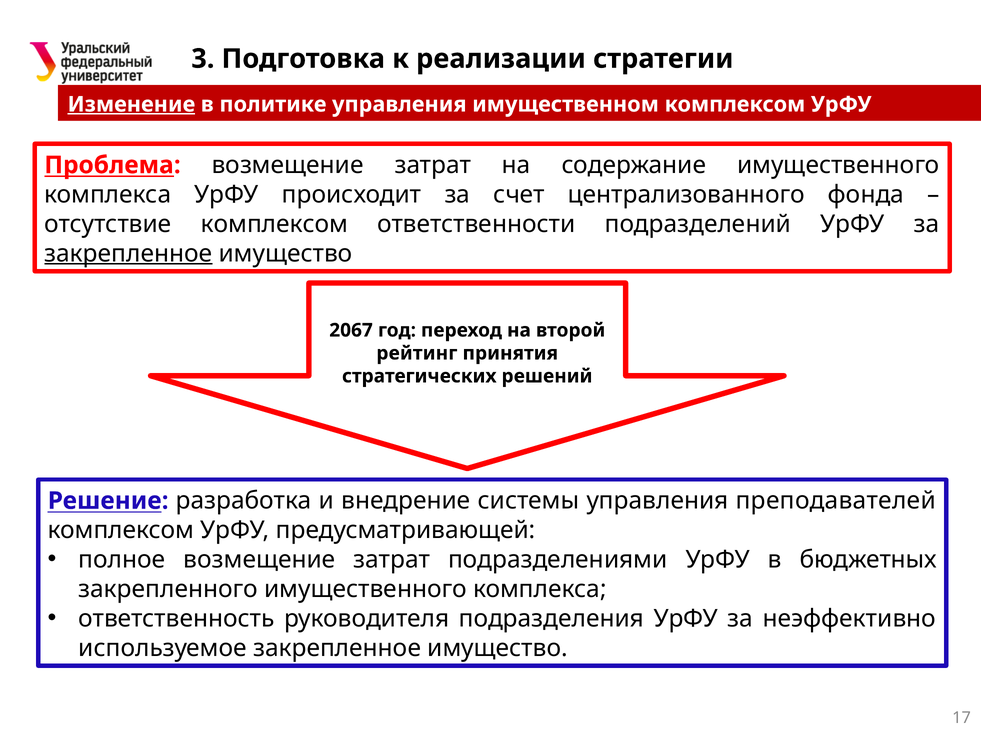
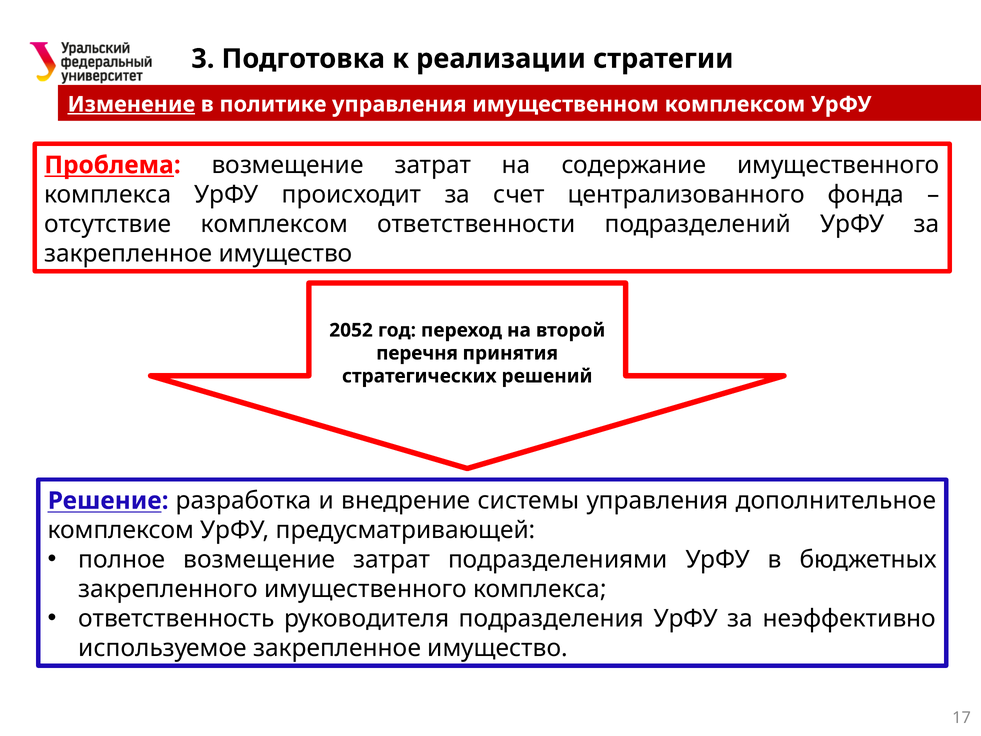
закрепленное underline: present -> none (128, 253)
2067: 2067 -> 2052 (351, 330)
рейтинг: рейтинг -> перечня (417, 353)
преподавателей: преподавателей -> дополнительное (836, 501)
